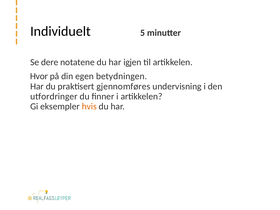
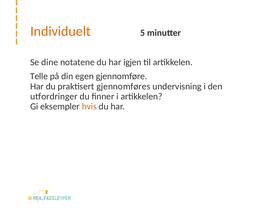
Individuelt colour: black -> orange (60, 31)
dere: dere -> dine (50, 62)
Hvor: Hvor -> Telle (39, 76)
betydningen: betydningen -> gjennomføre (122, 76)
